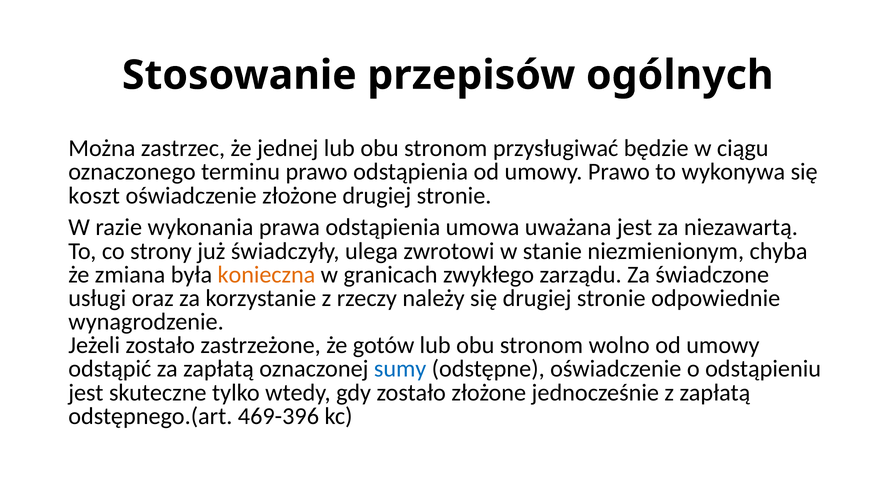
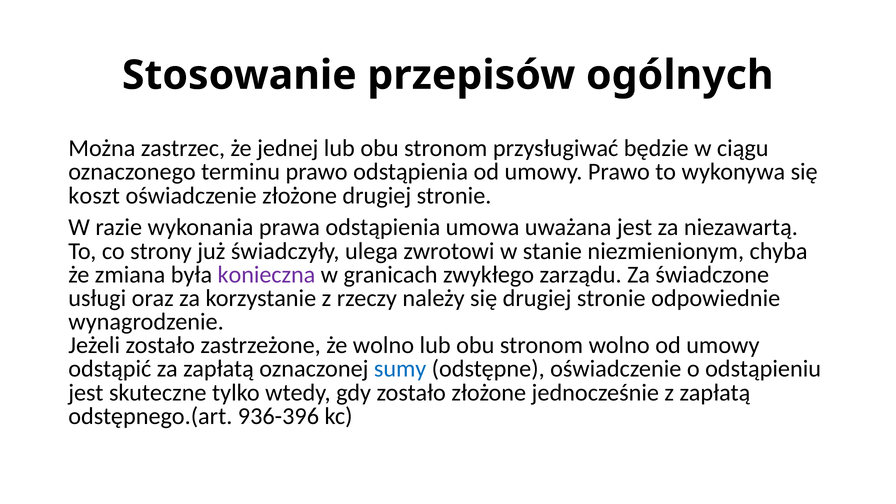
konieczna colour: orange -> purple (266, 275)
że gotów: gotów -> wolno (383, 345)
469-396: 469-396 -> 936-396 (278, 416)
